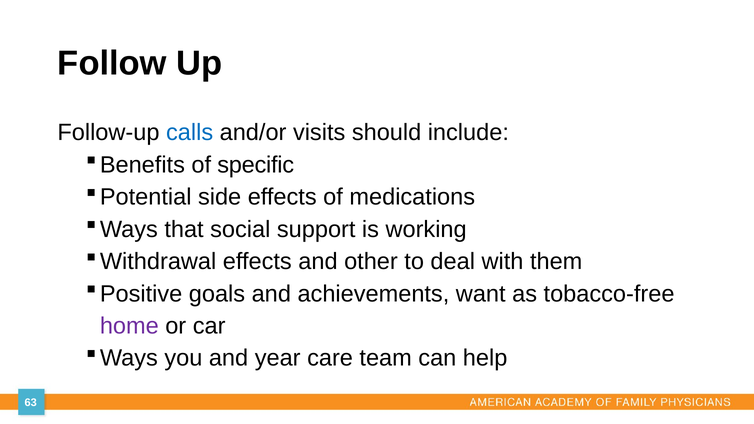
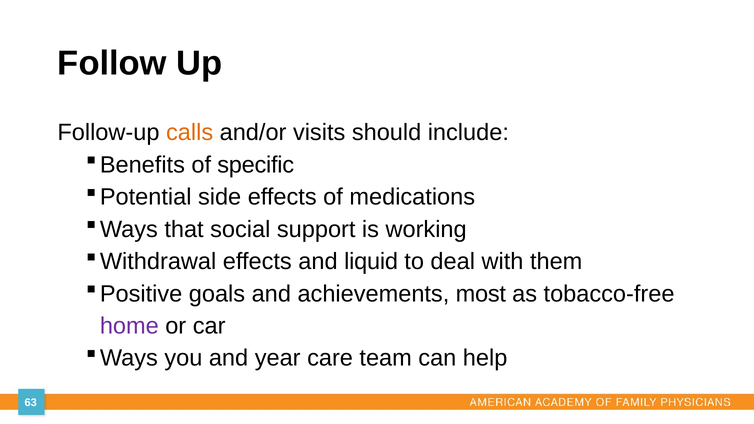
calls colour: blue -> orange (190, 133)
other: other -> liquid (371, 262)
want: want -> most (481, 294)
